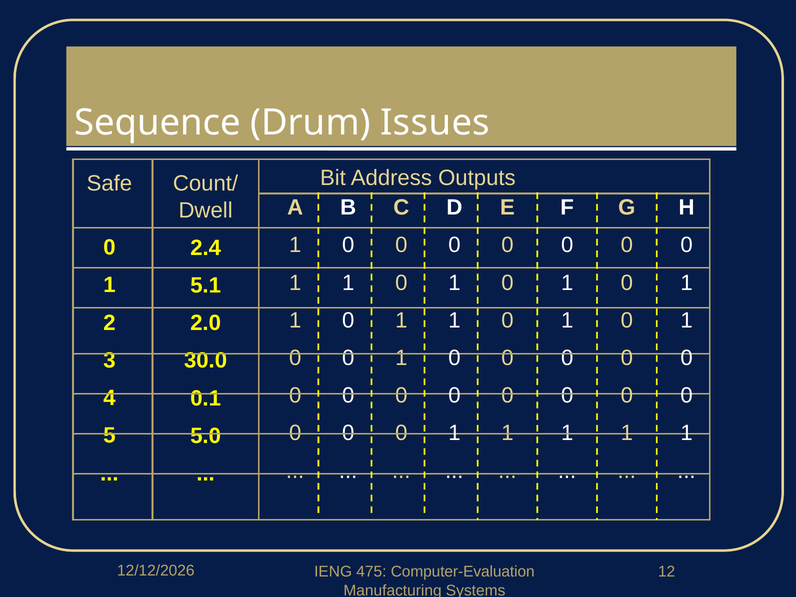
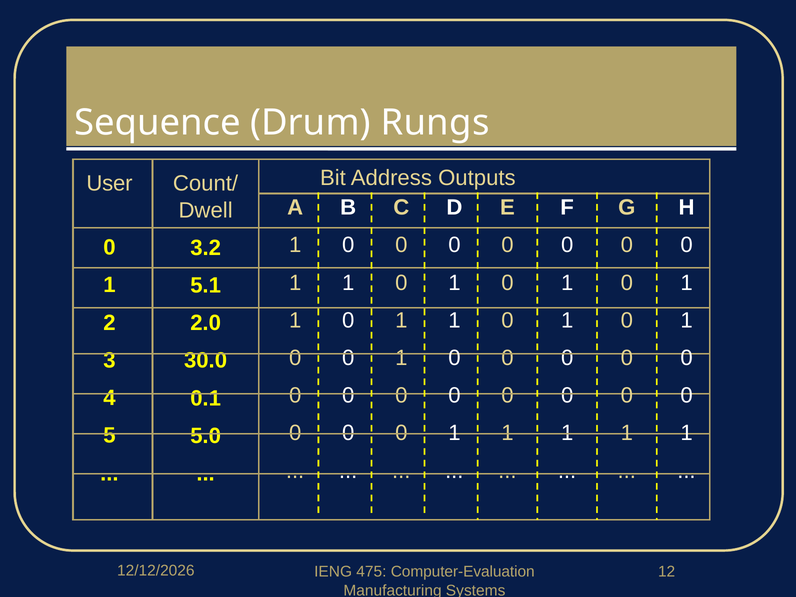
Issues: Issues -> Rungs (435, 123)
Safe: Safe -> User (109, 184)
2.4: 2.4 -> 3.2 (206, 248)
